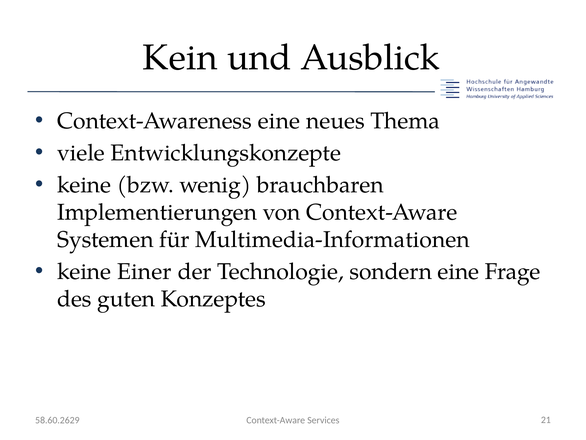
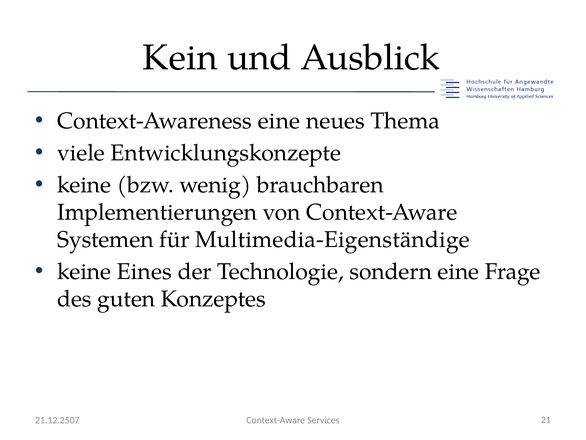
Multimedia-Informationen: Multimedia-Informationen -> Multimedia-Eigenständige (333, 239)
Einer: Einer -> Eines (144, 271)
58.60.2629: 58.60.2629 -> 21.12.2507 (57, 420)
